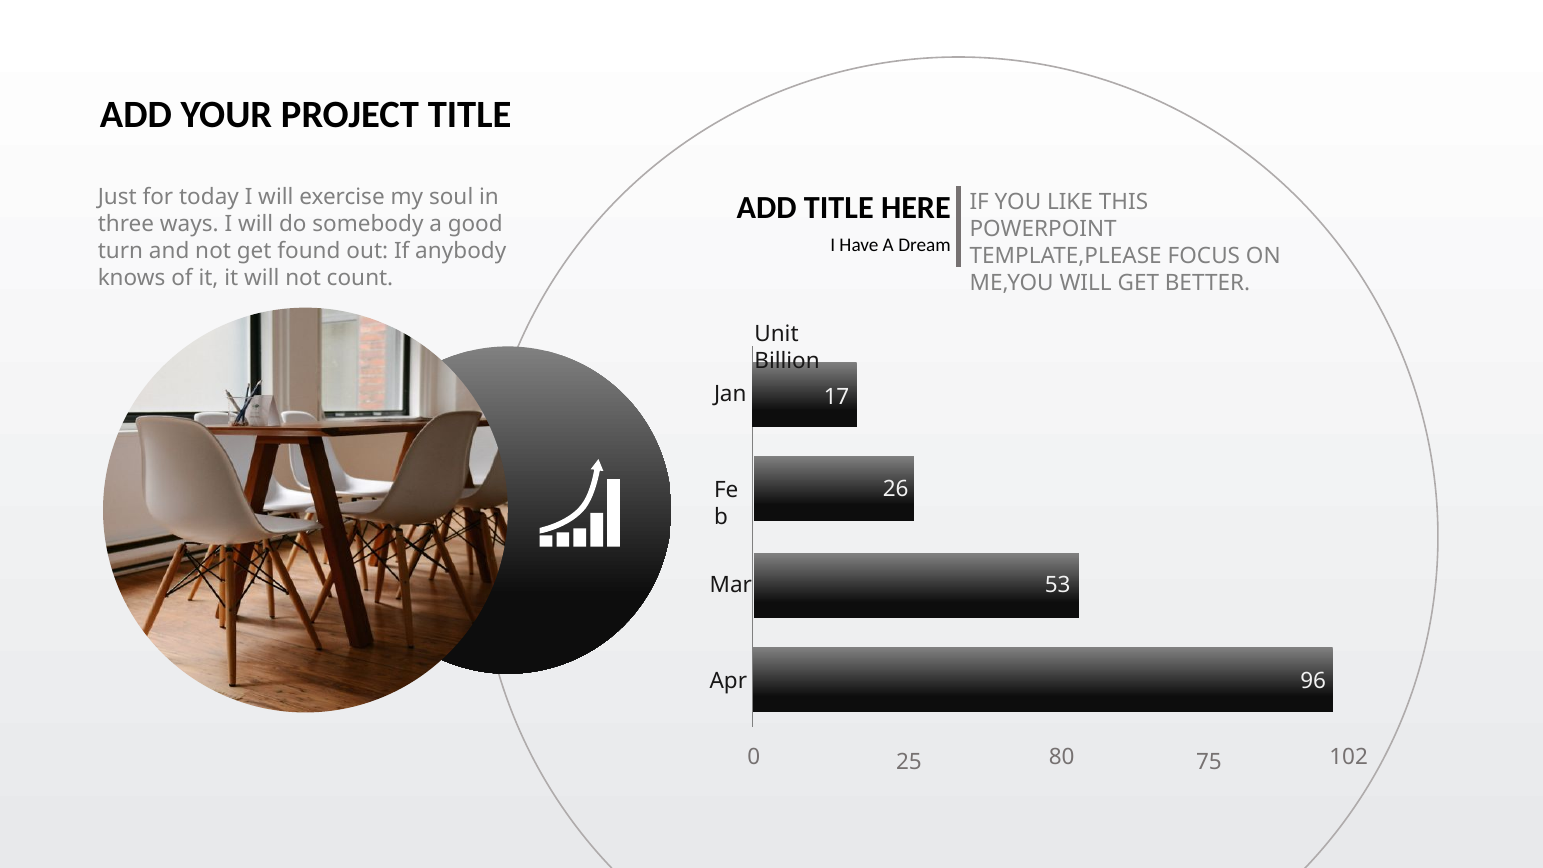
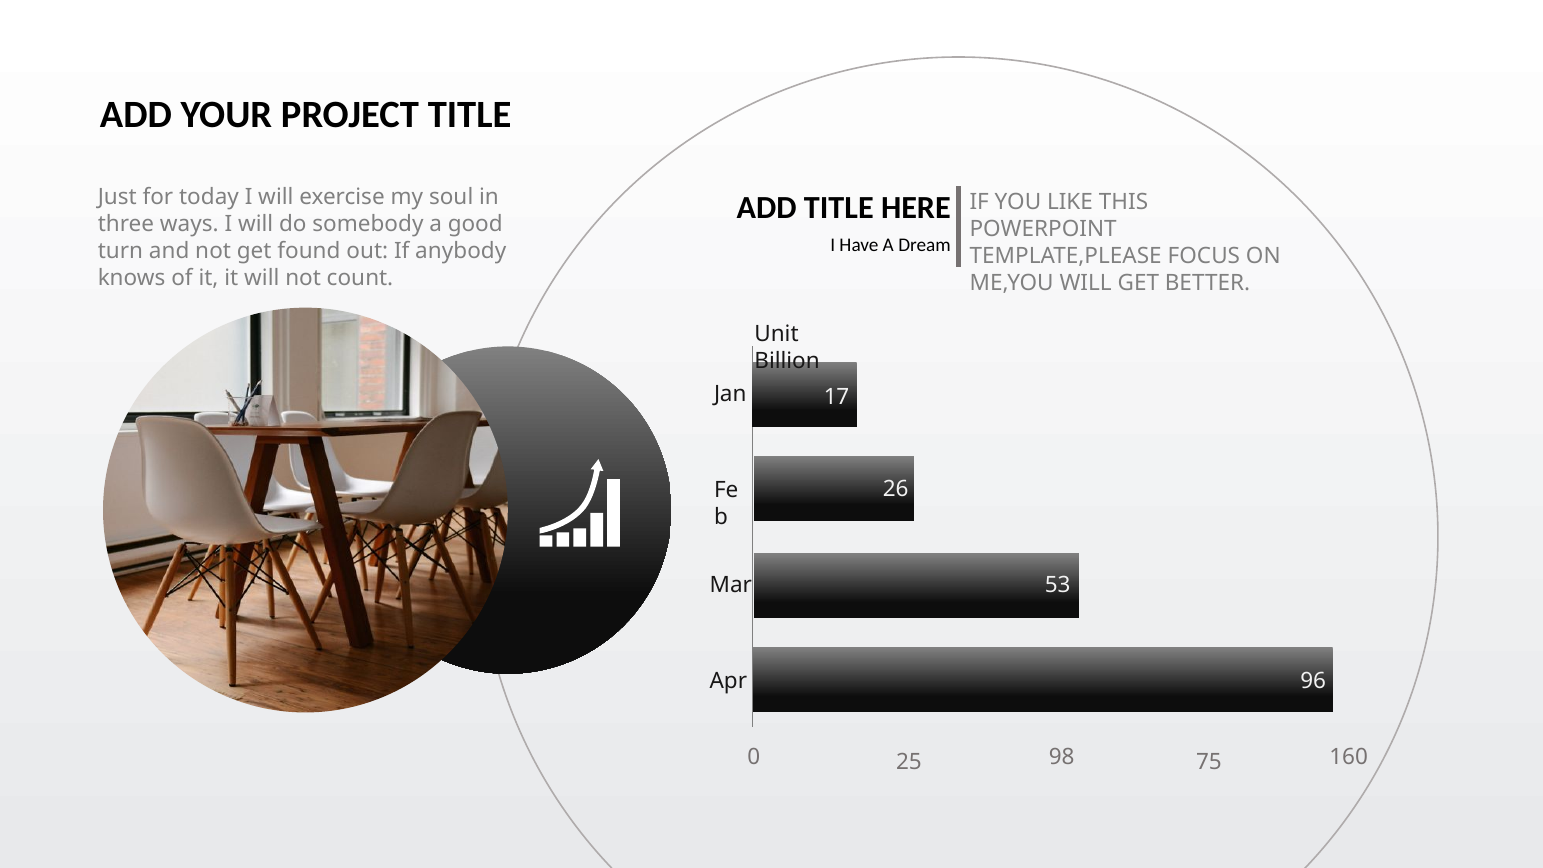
80: 80 -> 98 (1062, 757)
102: 102 -> 160 (1349, 757)
